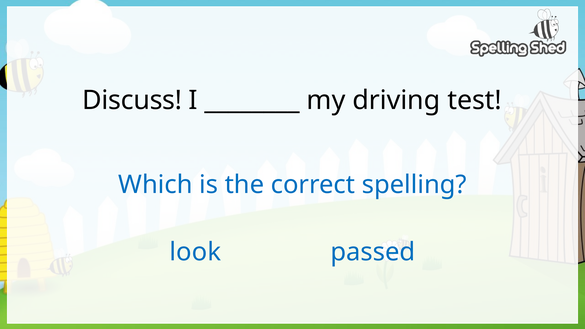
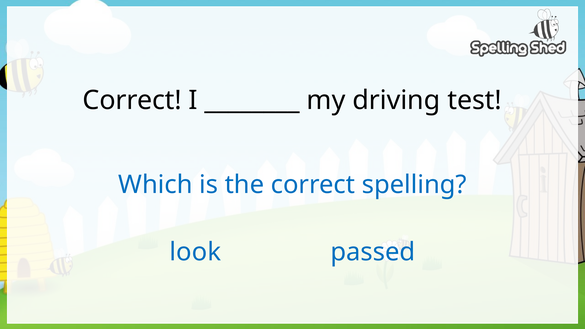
Discuss: Discuss -> Correct (132, 100)
